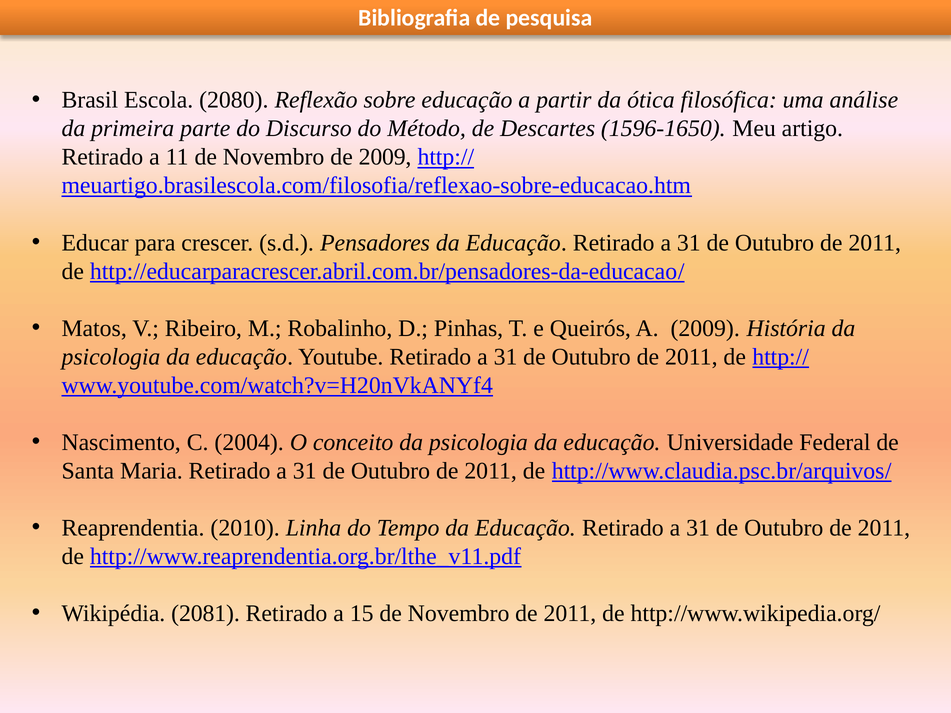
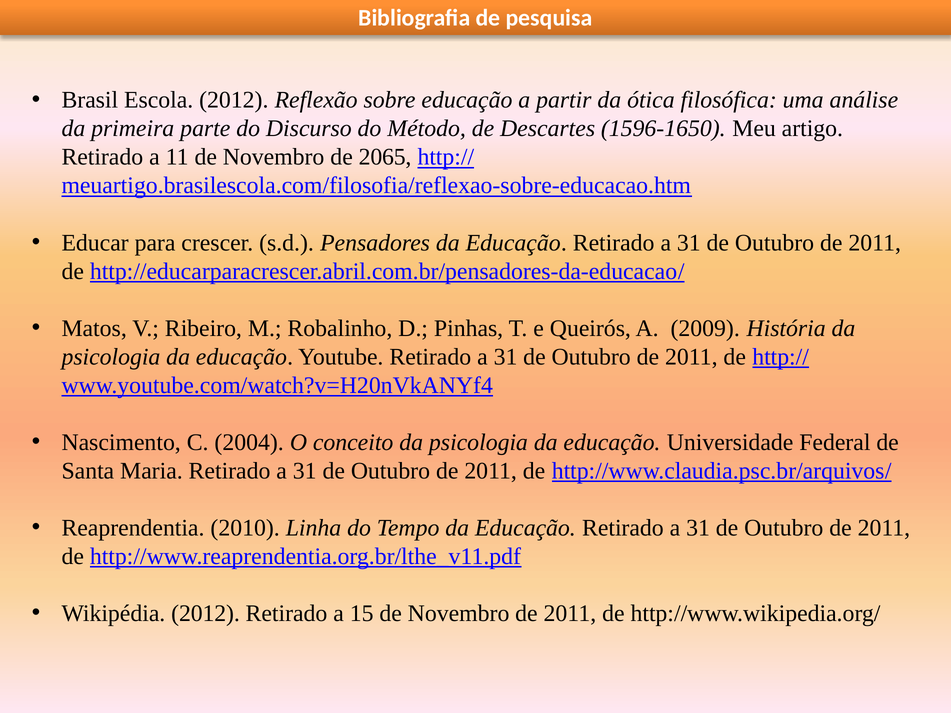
Escola 2080: 2080 -> 2012 (234, 100)
de 2009: 2009 -> 2065 (385, 157)
Wikipédia 2081: 2081 -> 2012 (206, 614)
